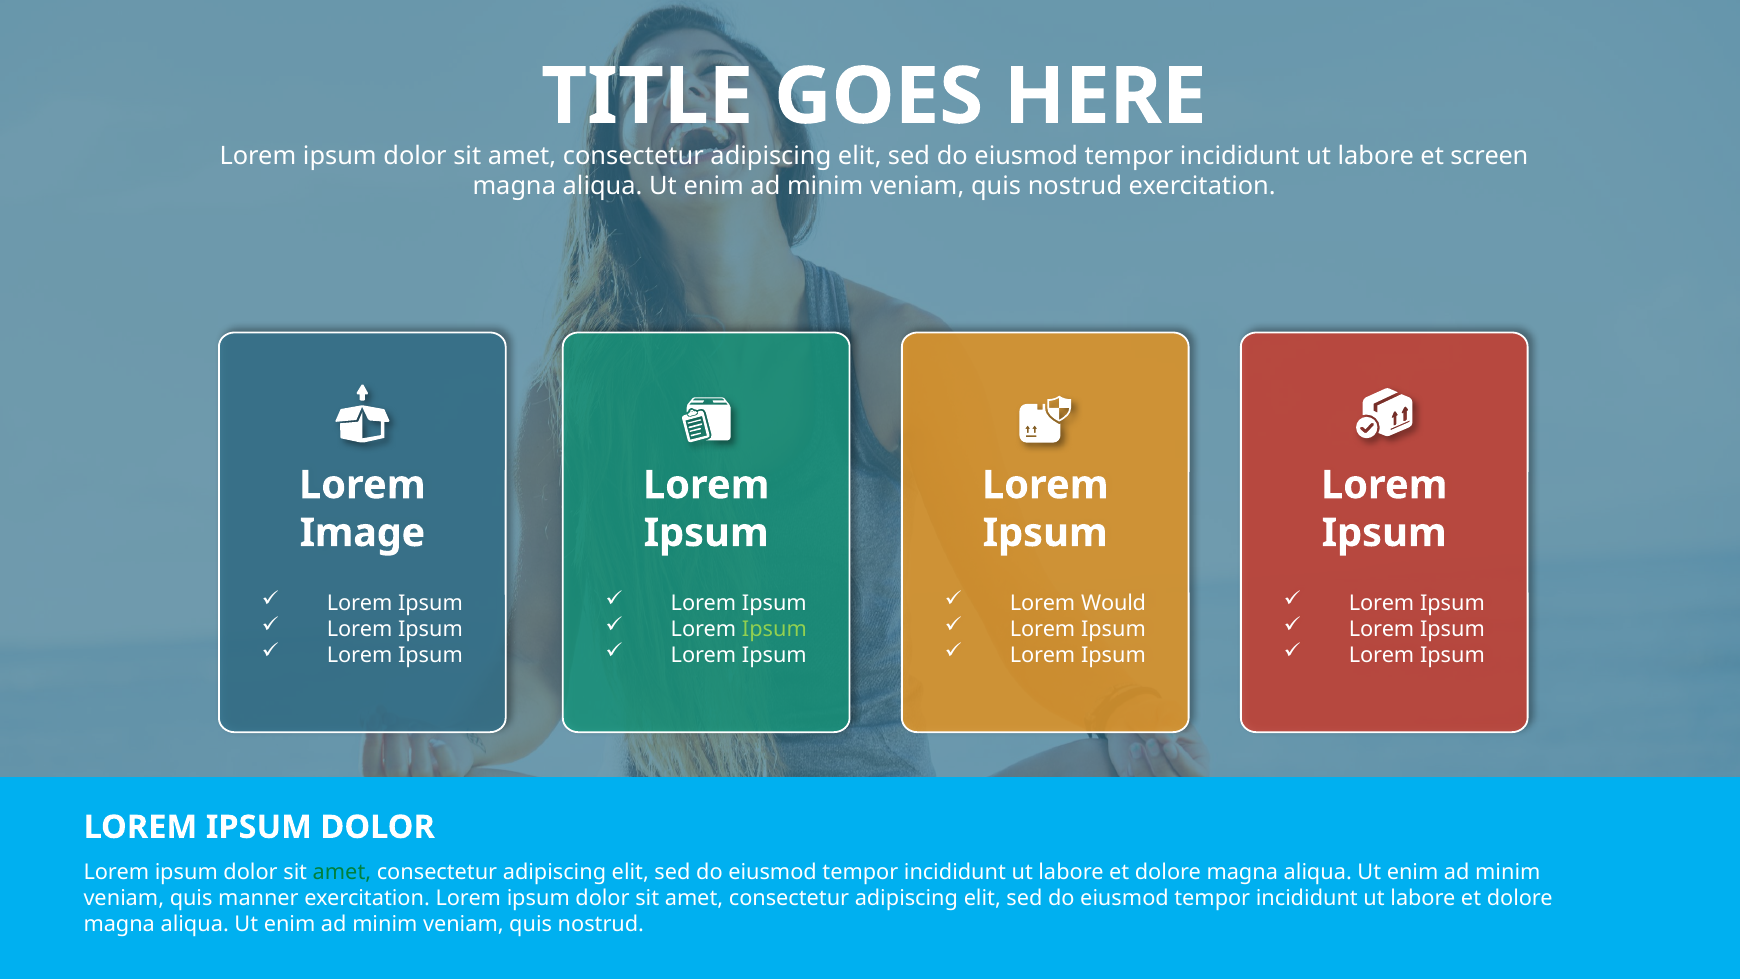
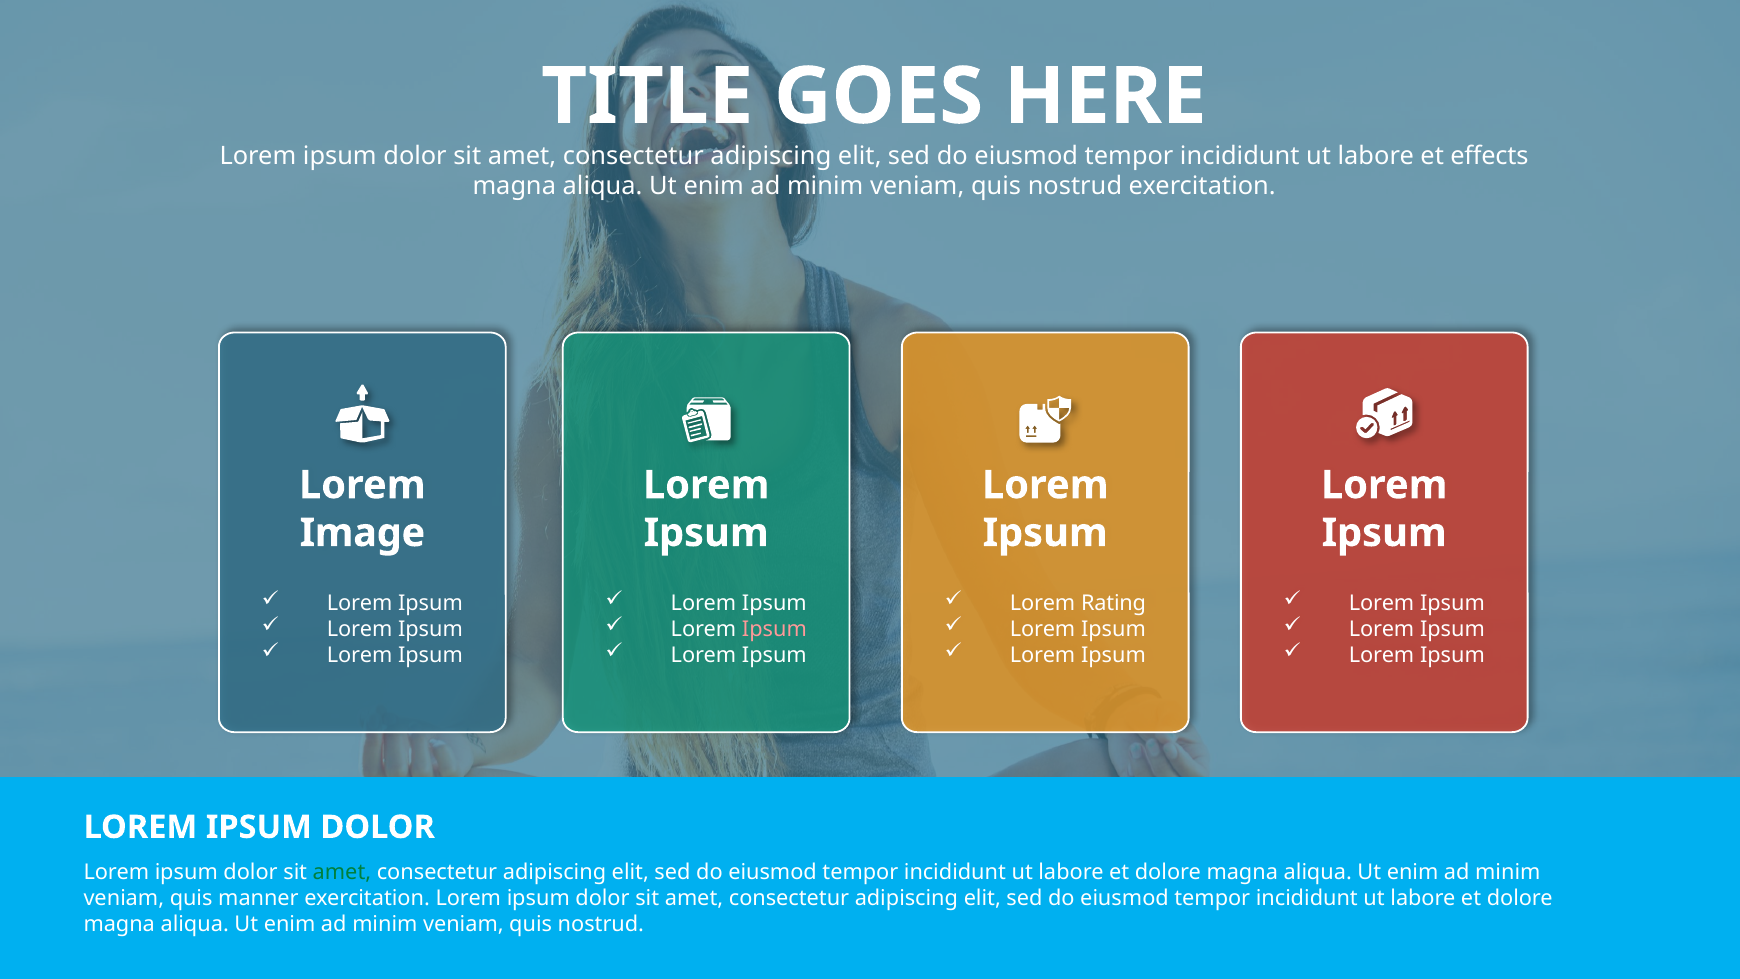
screen: screen -> effects (1489, 156)
Would: Would -> Rating (1114, 603)
Ipsum colour: light green -> pink (774, 629)
